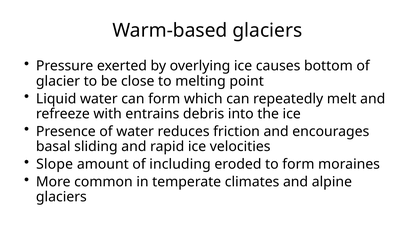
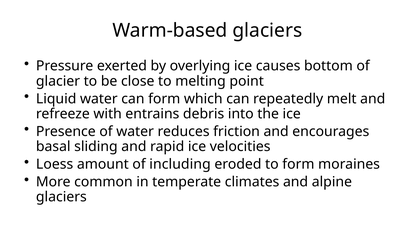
Slope: Slope -> Loess (55, 164)
